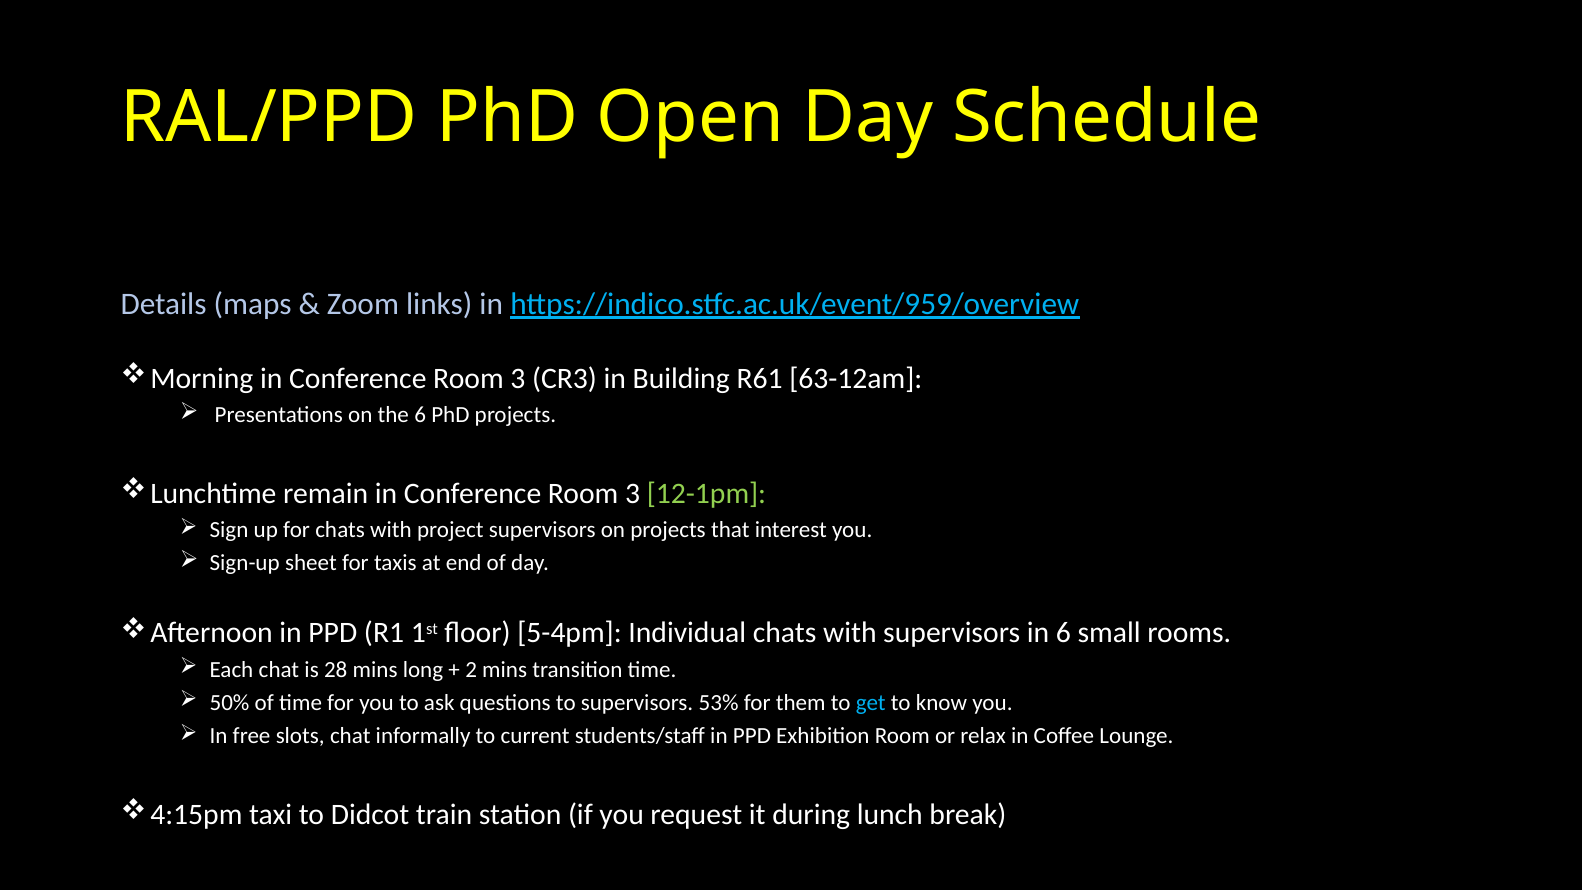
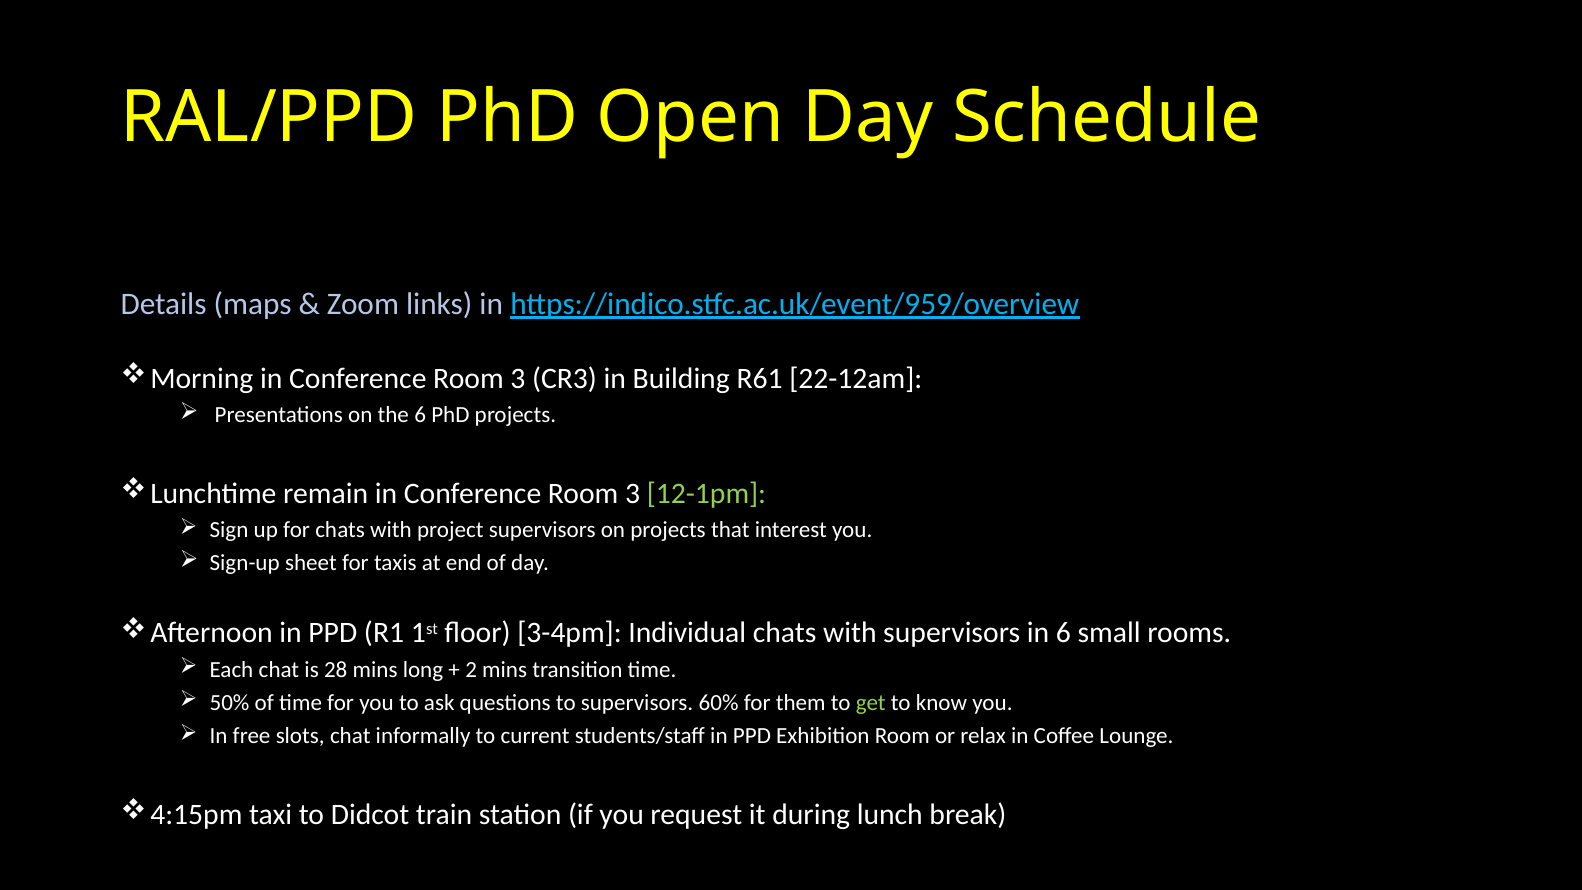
63-12am: 63-12am -> 22-12am (856, 378)
5-4pm: 5-4pm -> 3-4pm (570, 633)
53%: 53% -> 60% (719, 703)
get colour: light blue -> light green (871, 703)
